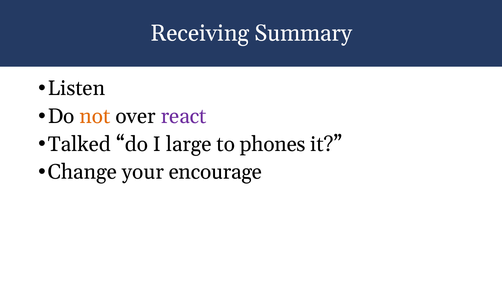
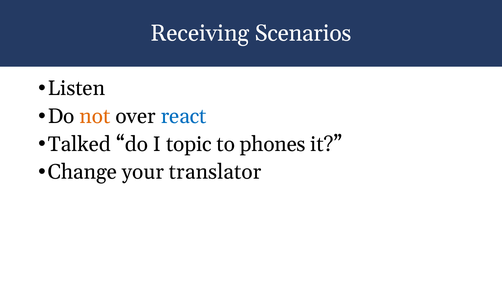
Summary: Summary -> Scenarios (303, 33)
react colour: purple -> blue (184, 116)
large: large -> topic (189, 144)
encourage: encourage -> translator (215, 172)
